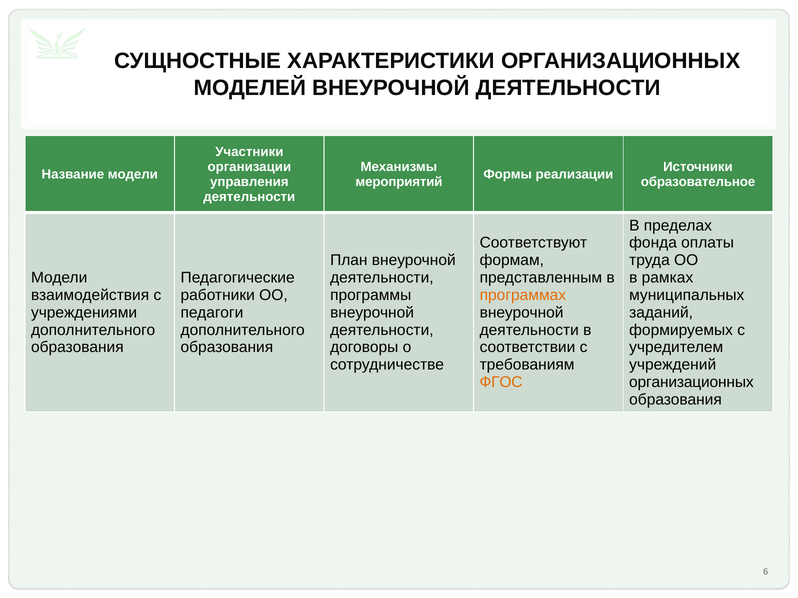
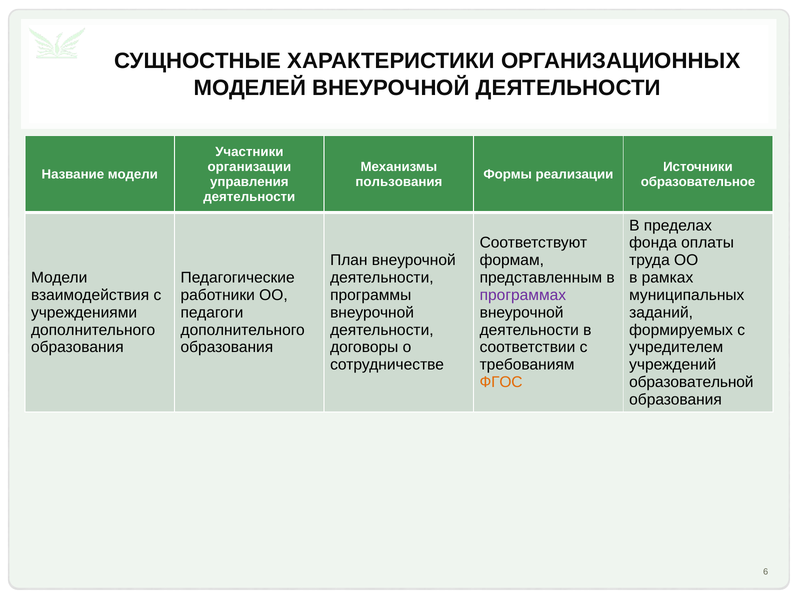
мероприятий: мероприятий -> пользования (399, 182)
программах colour: orange -> purple (523, 295)
организационных: организационных -> образовательной (691, 383)
